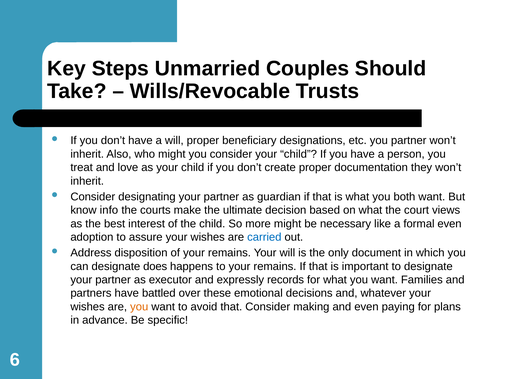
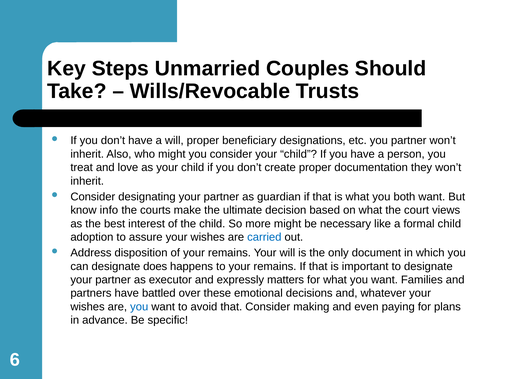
formal even: even -> child (449, 224)
records: records -> matters (286, 280)
you colour: orange -> blue (139, 307)
